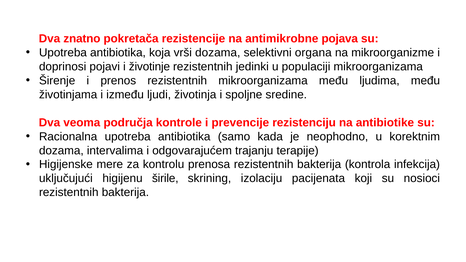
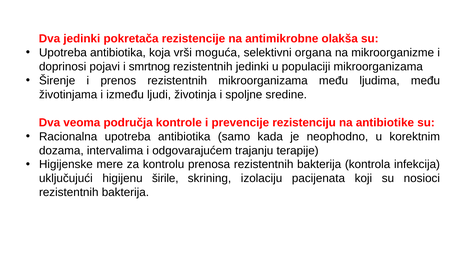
Dva znatno: znatno -> jedinki (82, 39)
pojava: pojava -> olakša (340, 39)
vrši dozama: dozama -> moguća (218, 53)
životinje: životinje -> smrtnog (149, 67)
